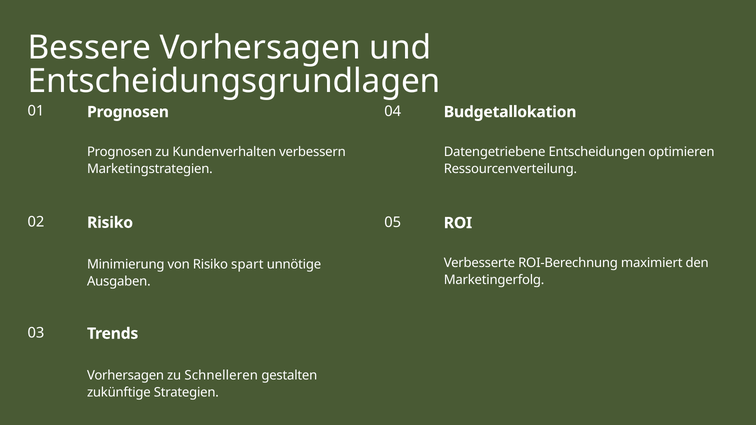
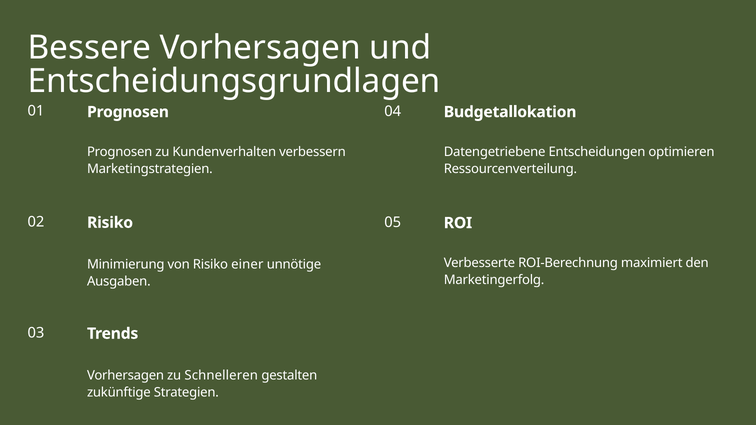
spart: spart -> einer (247, 265)
